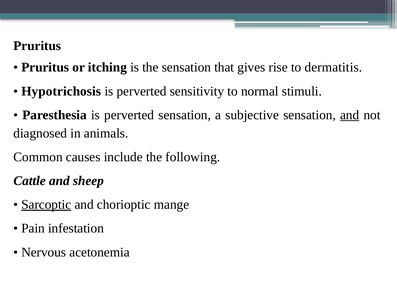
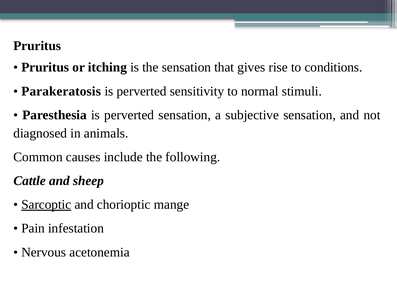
dermatitis: dermatitis -> conditions (334, 67)
Hypotrichosis: Hypotrichosis -> Parakeratosis (61, 91)
and underline: present -> none (350, 115)
